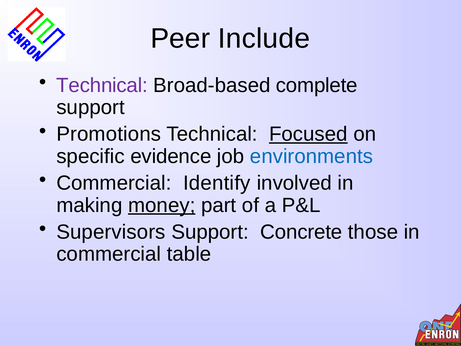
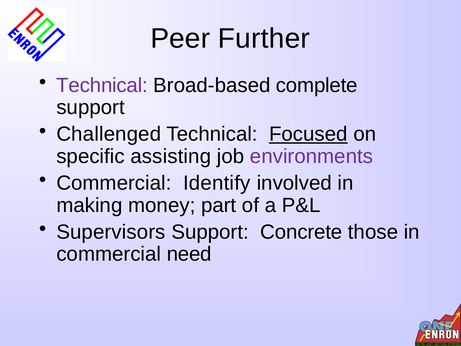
Include: Include -> Further (264, 38)
Promotions: Promotions -> Challenged (109, 134)
evidence: evidence -> assisting (171, 156)
environments colour: blue -> purple (312, 156)
money underline: present -> none (162, 205)
table: table -> need (189, 254)
